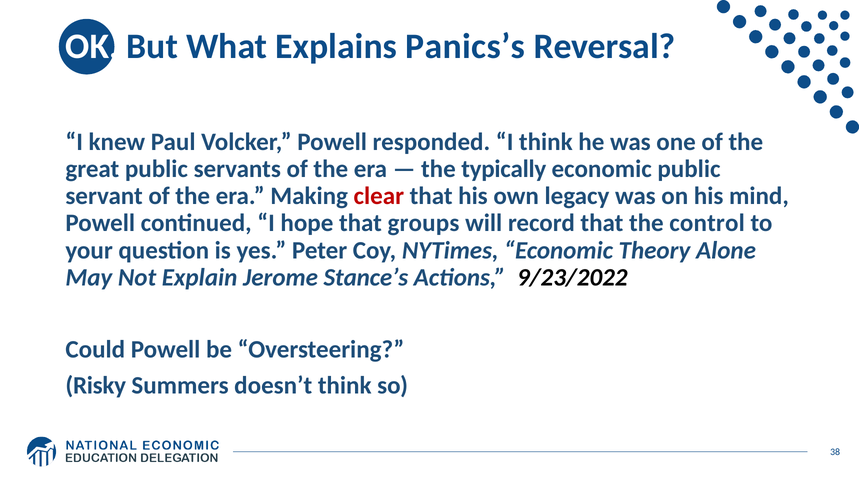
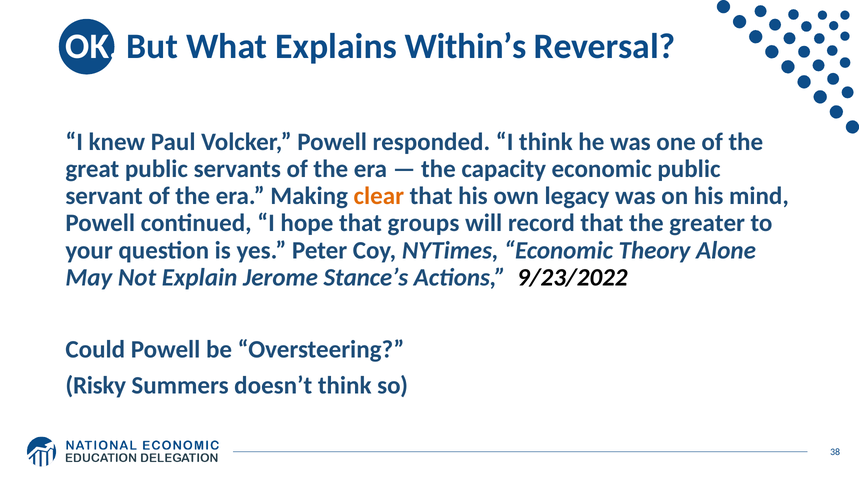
Panics’s: Panics’s -> Within’s (466, 46)
typically: typically -> capacity (504, 169)
clear colour: red -> orange (379, 196)
control: control -> greater (707, 223)
